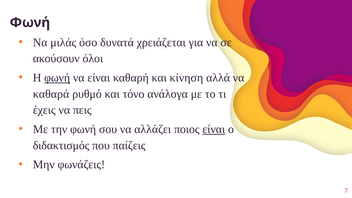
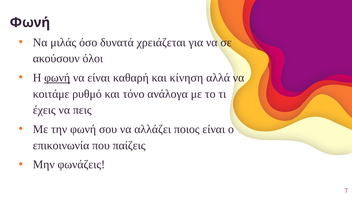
καθαρά: καθαρά -> κοιτάμε (51, 94)
είναι underline: present -> none (214, 129)
διδακτισμός: διδακτισμός -> επικοινωνία (61, 145)
